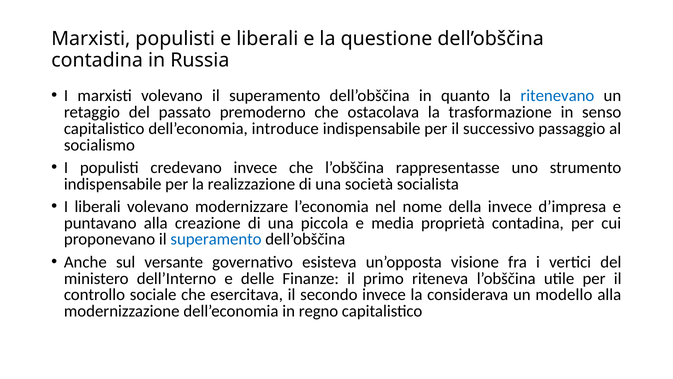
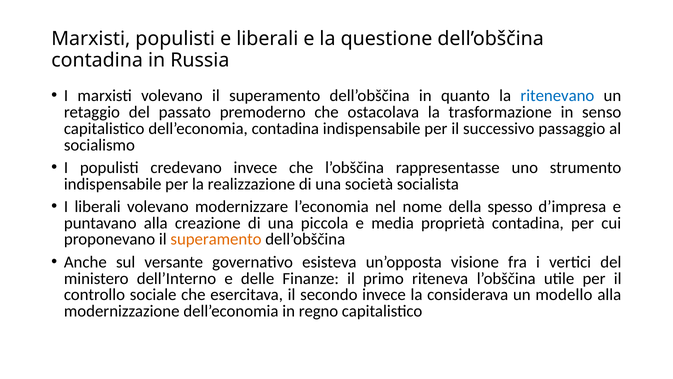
dell’economia introduce: introduce -> contadina (285, 128)
della invece: invece -> spesso (510, 206)
superamento colour: blue -> orange (216, 239)
